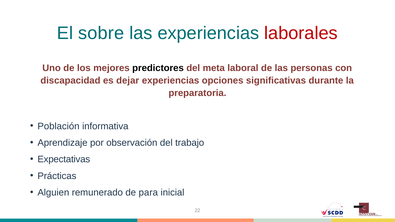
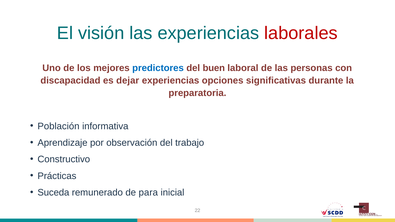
sobre: sobre -> visión (101, 33)
predictores colour: black -> blue (158, 68)
meta: meta -> buen (214, 68)
Expectativas: Expectativas -> Constructivo (64, 159)
Alguien: Alguien -> Suceda (53, 193)
